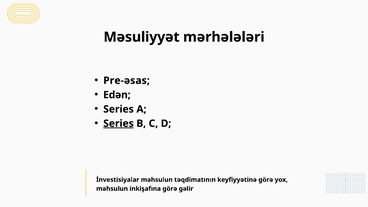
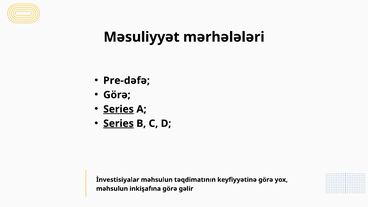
Pre-əsas: Pre-əsas -> Pre-dəfə (127, 81)
Edən: Edən -> Görə (117, 95)
Series underline: none -> present (119, 109)
